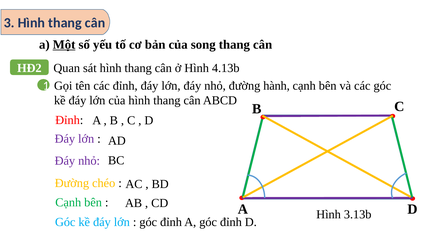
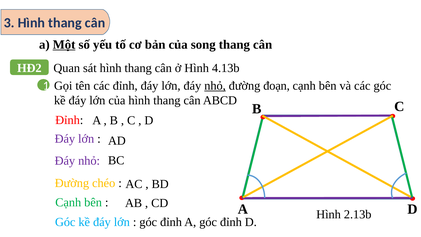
nhỏ underline: none -> present (215, 86)
hành: hành -> đoạn (277, 86)
3.13b: 3.13b -> 2.13b (358, 214)
